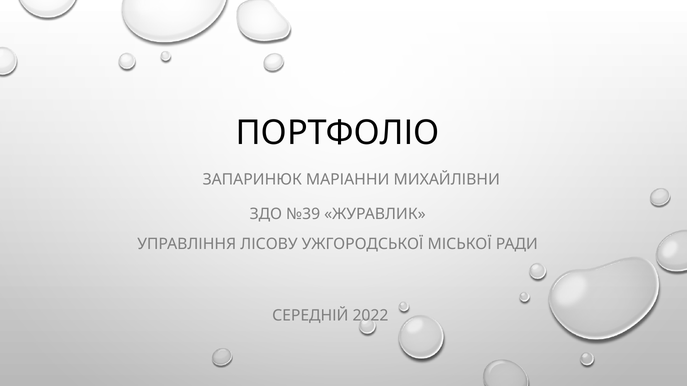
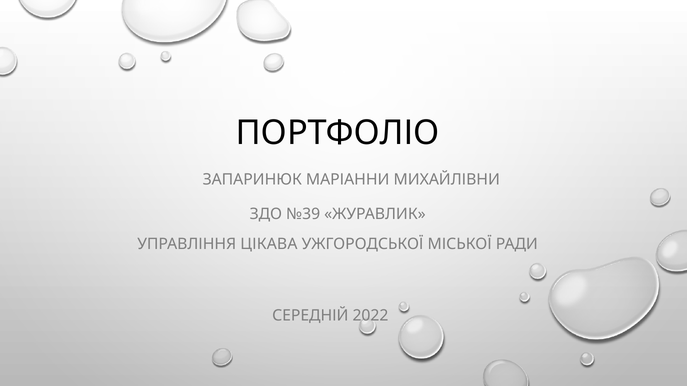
ЛІСОВУ: ЛІСОВУ -> ЦІКАВА (269, 244)
